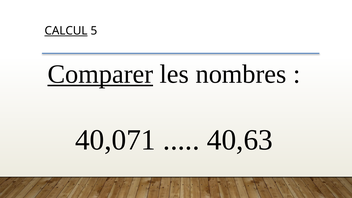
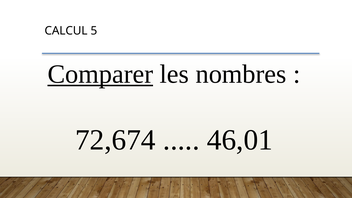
CALCUL underline: present -> none (66, 31)
40,071: 40,071 -> 72,674 (115, 140)
40,63: 40,63 -> 46,01 (240, 140)
